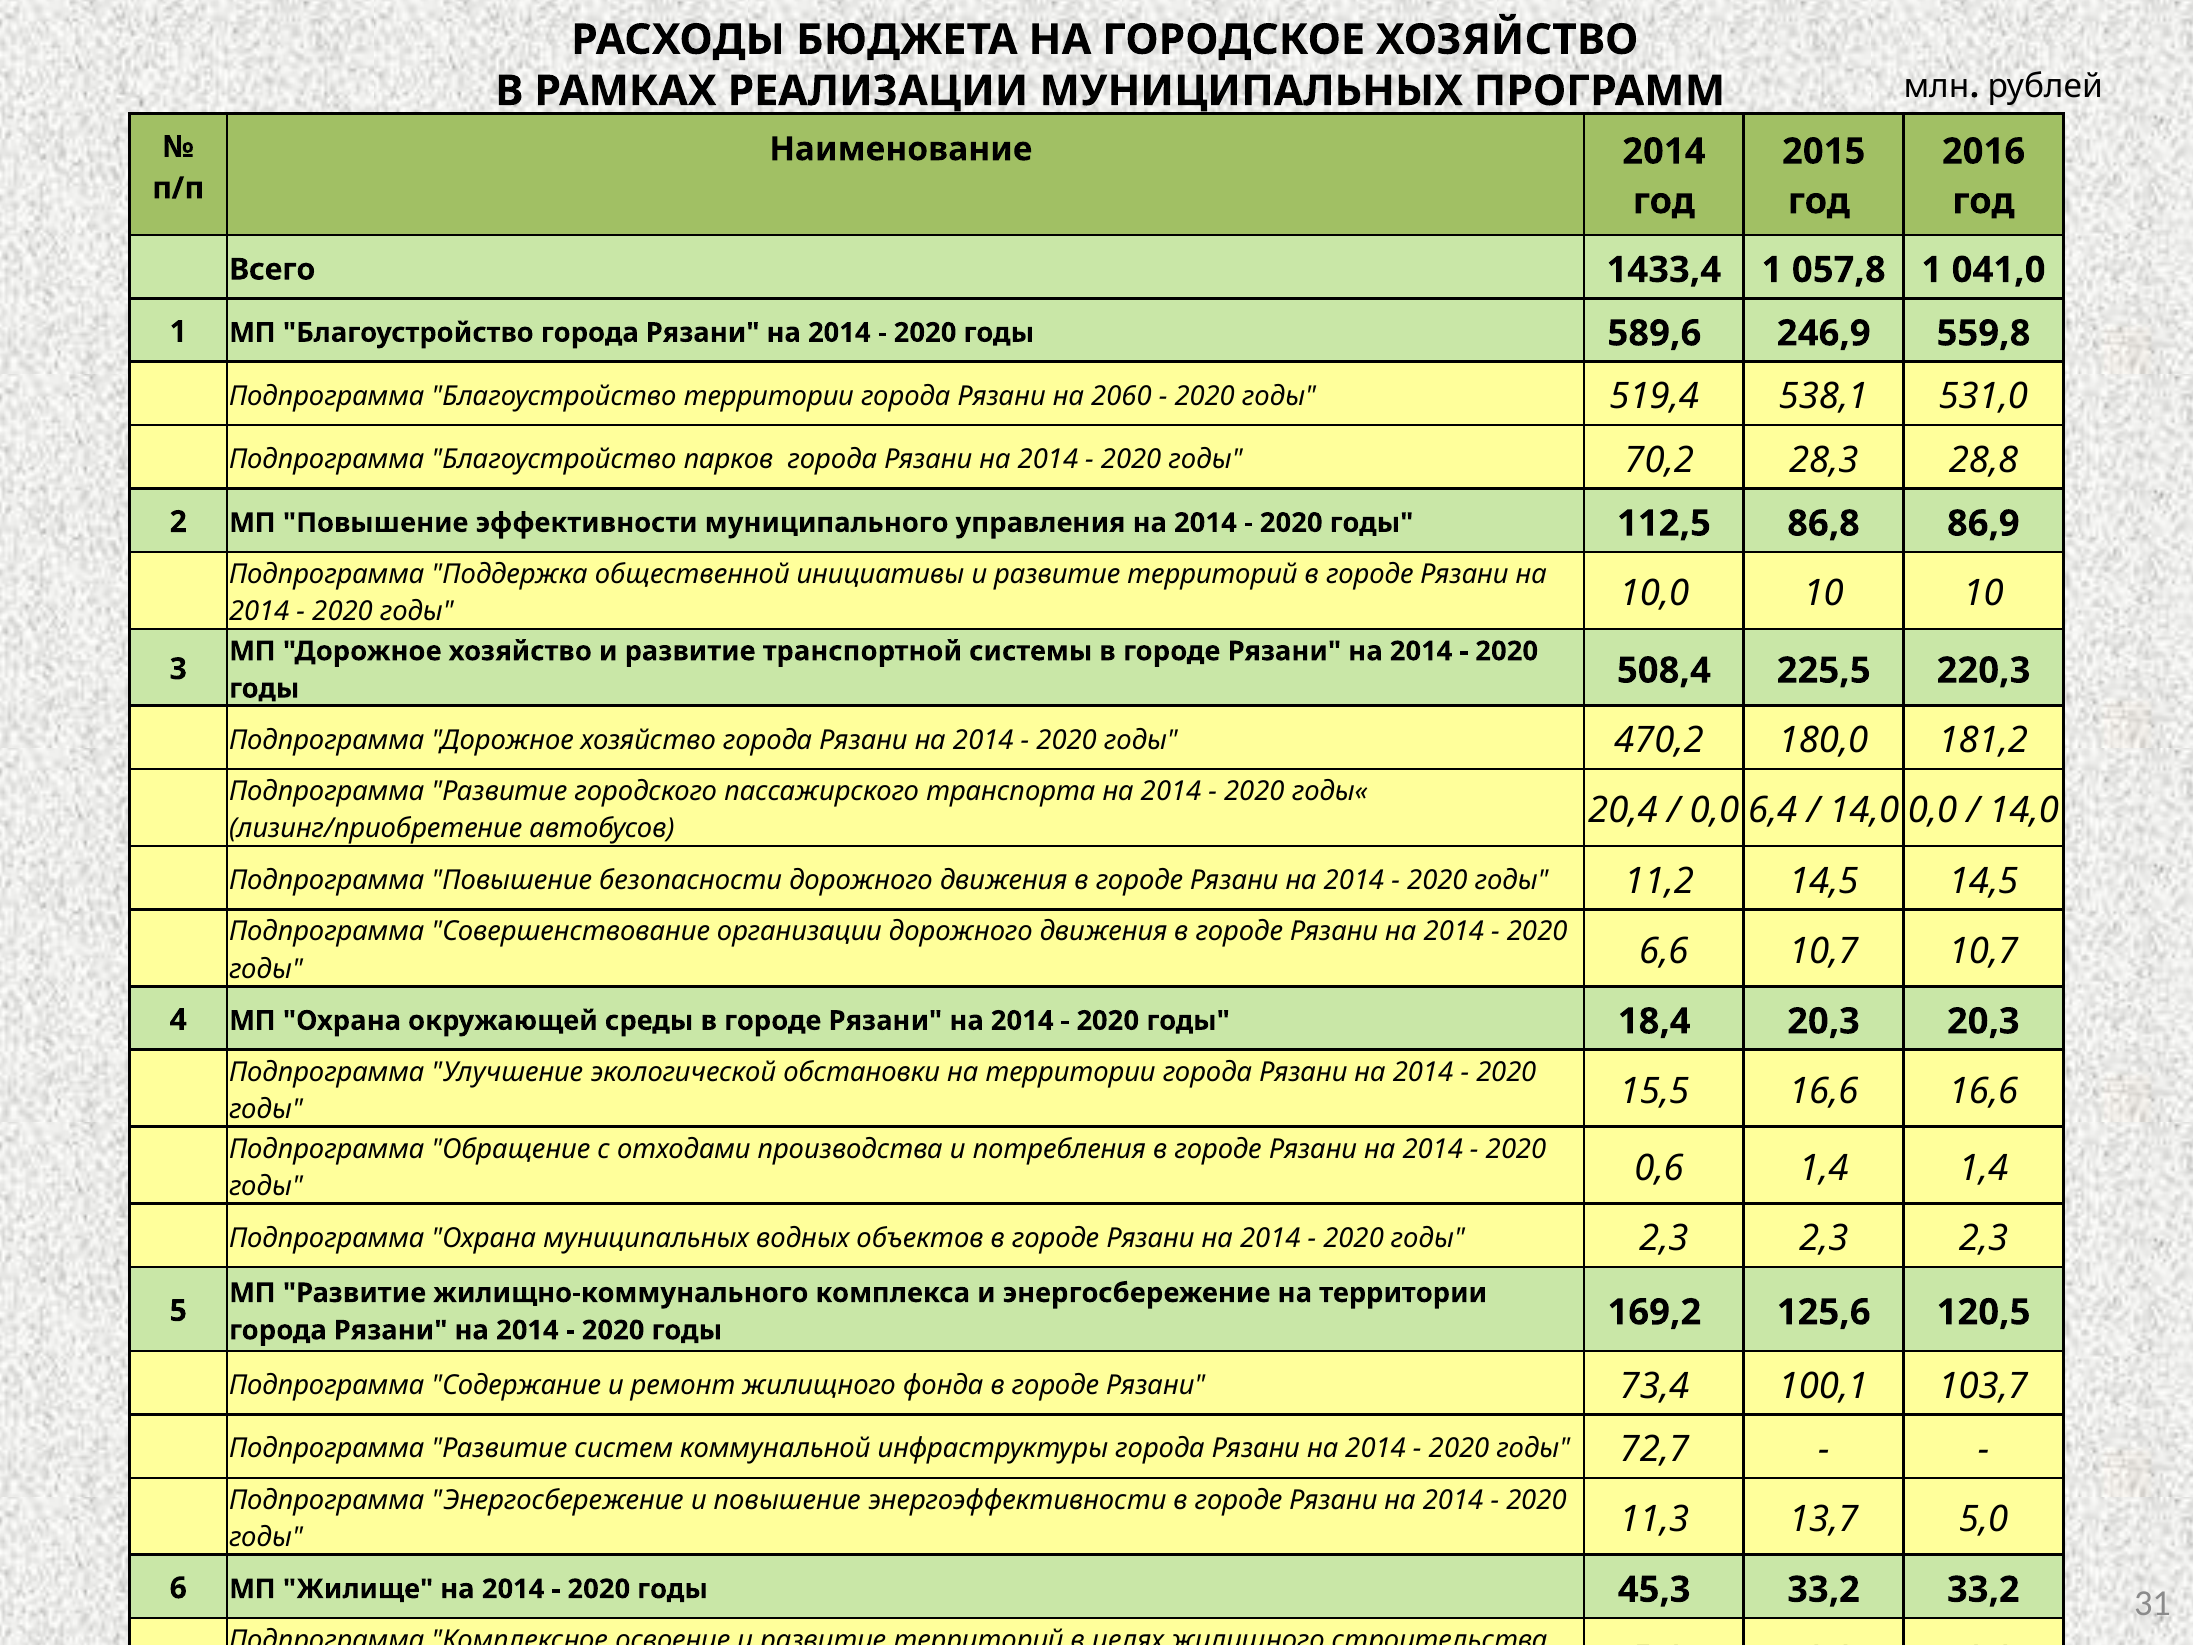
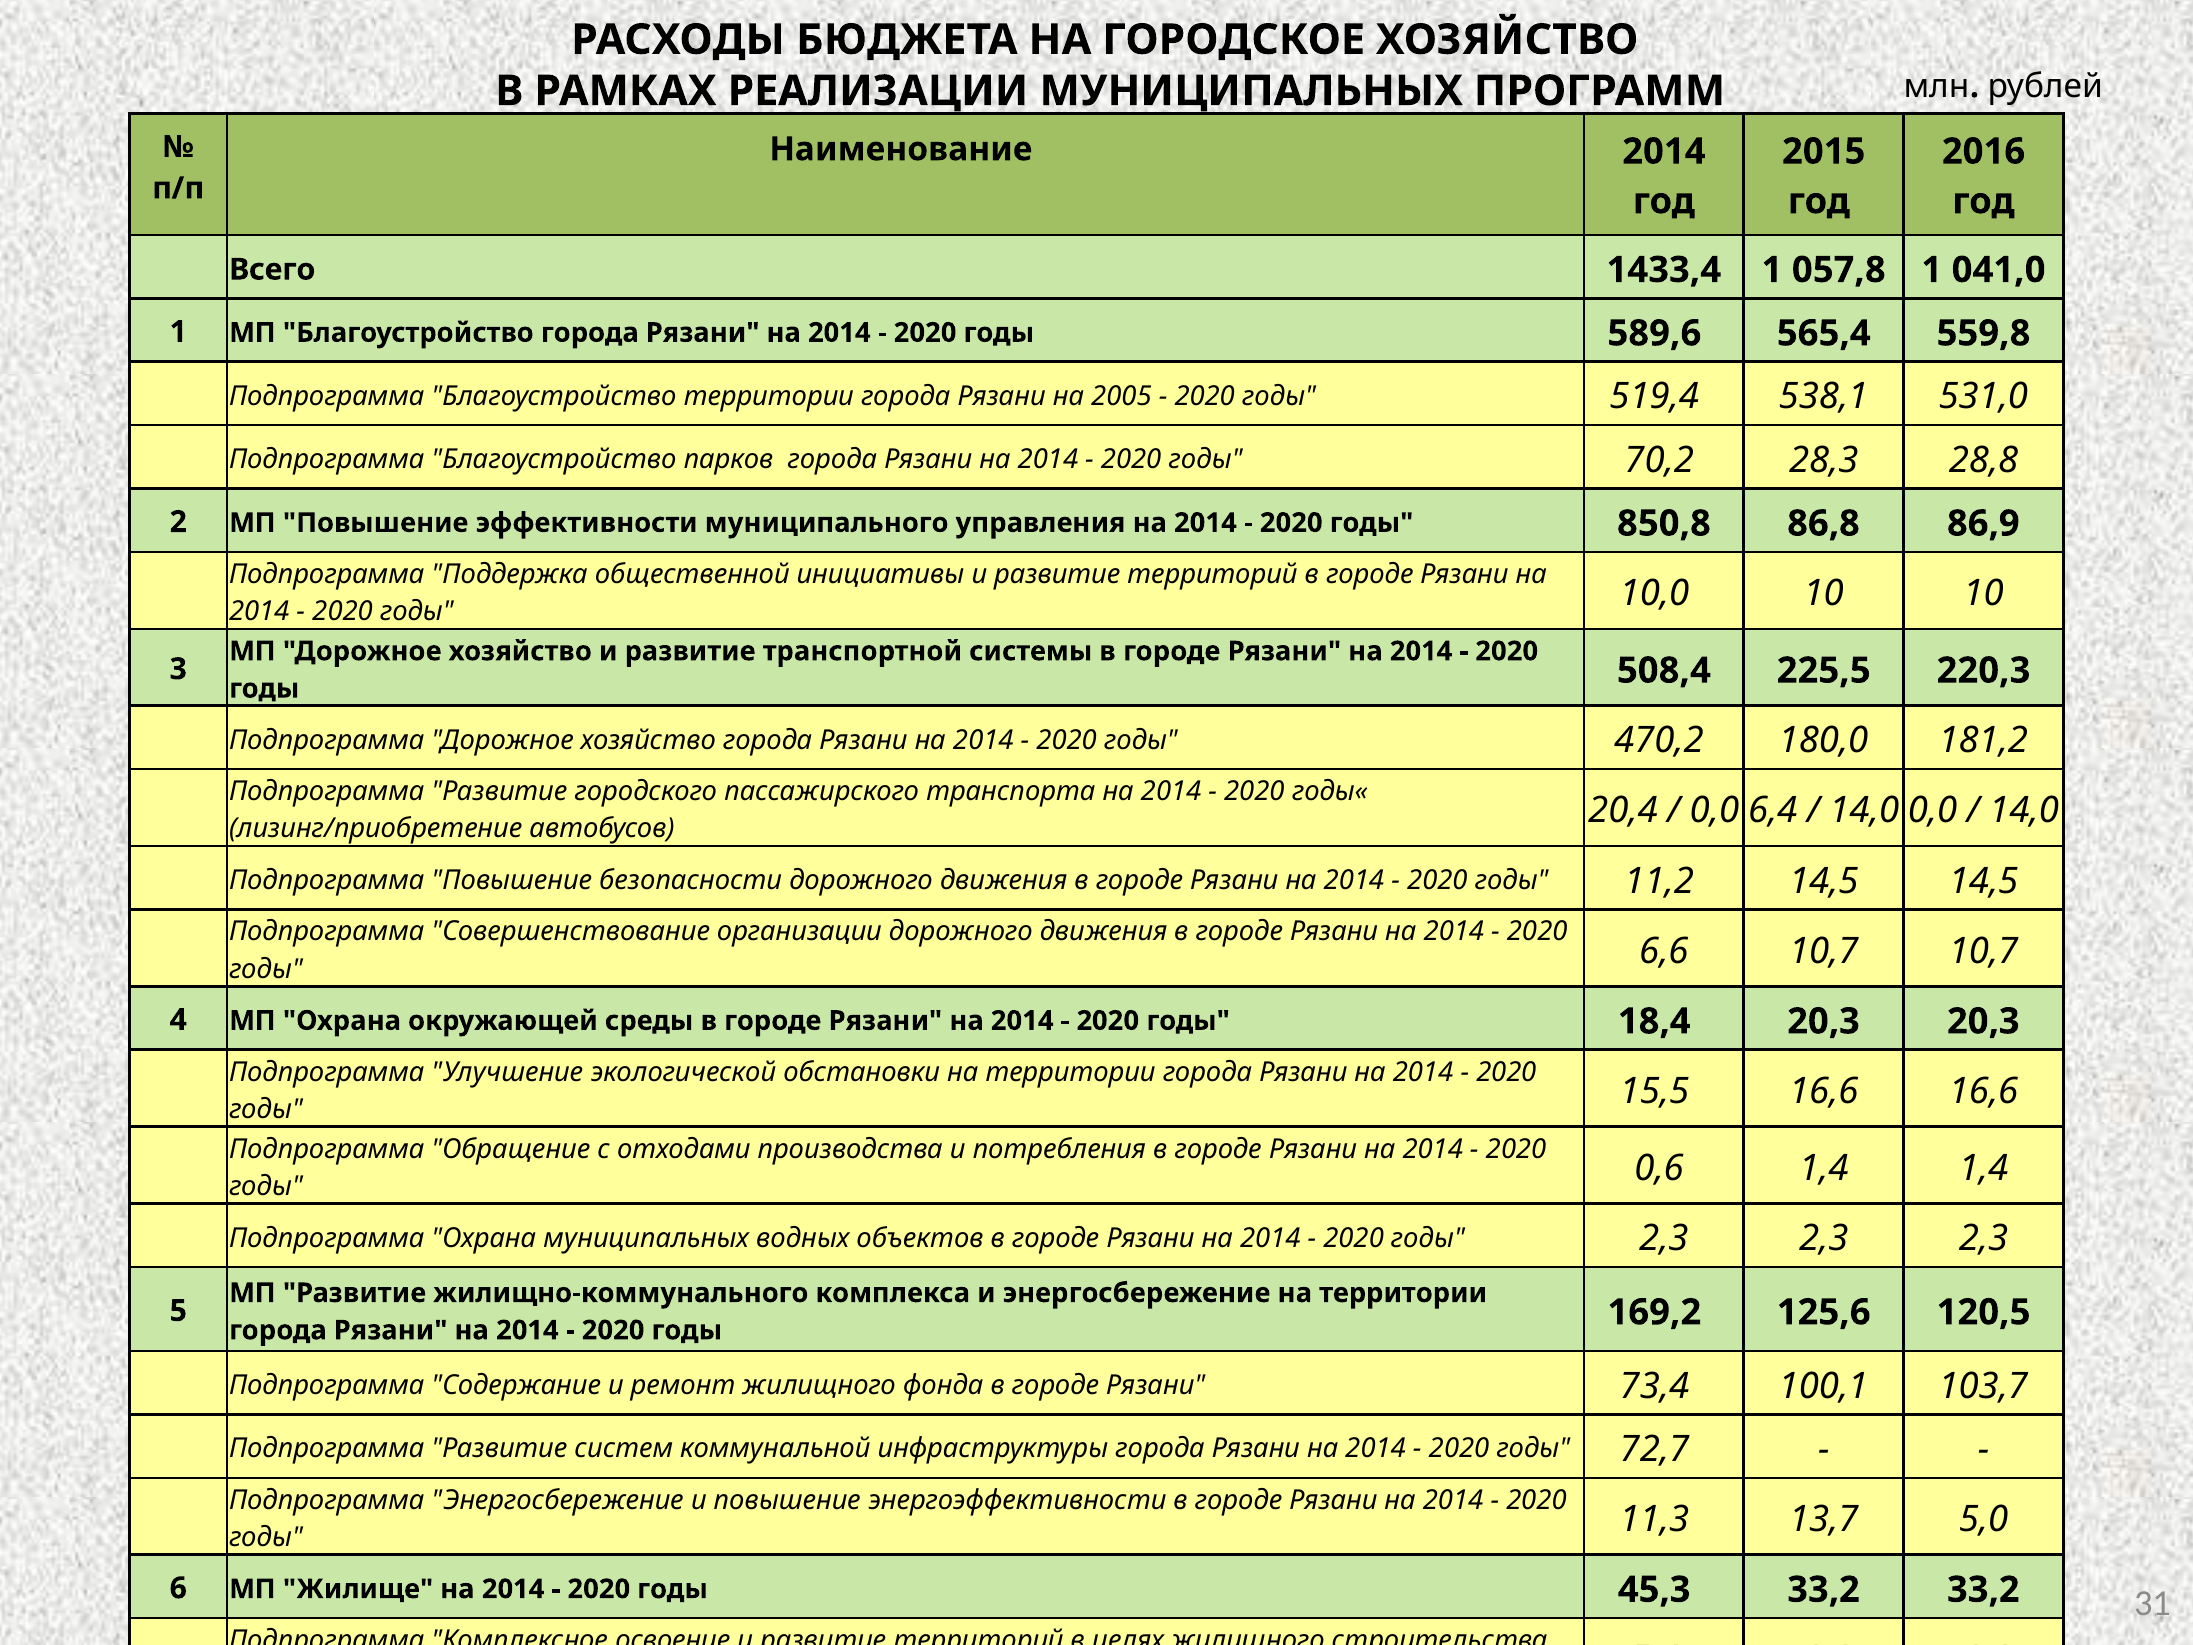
246,9: 246,9 -> 565,4 (1824, 333)
2060: 2060 -> 2005 (1121, 396)
112,5: 112,5 -> 850,8 (1664, 523)
